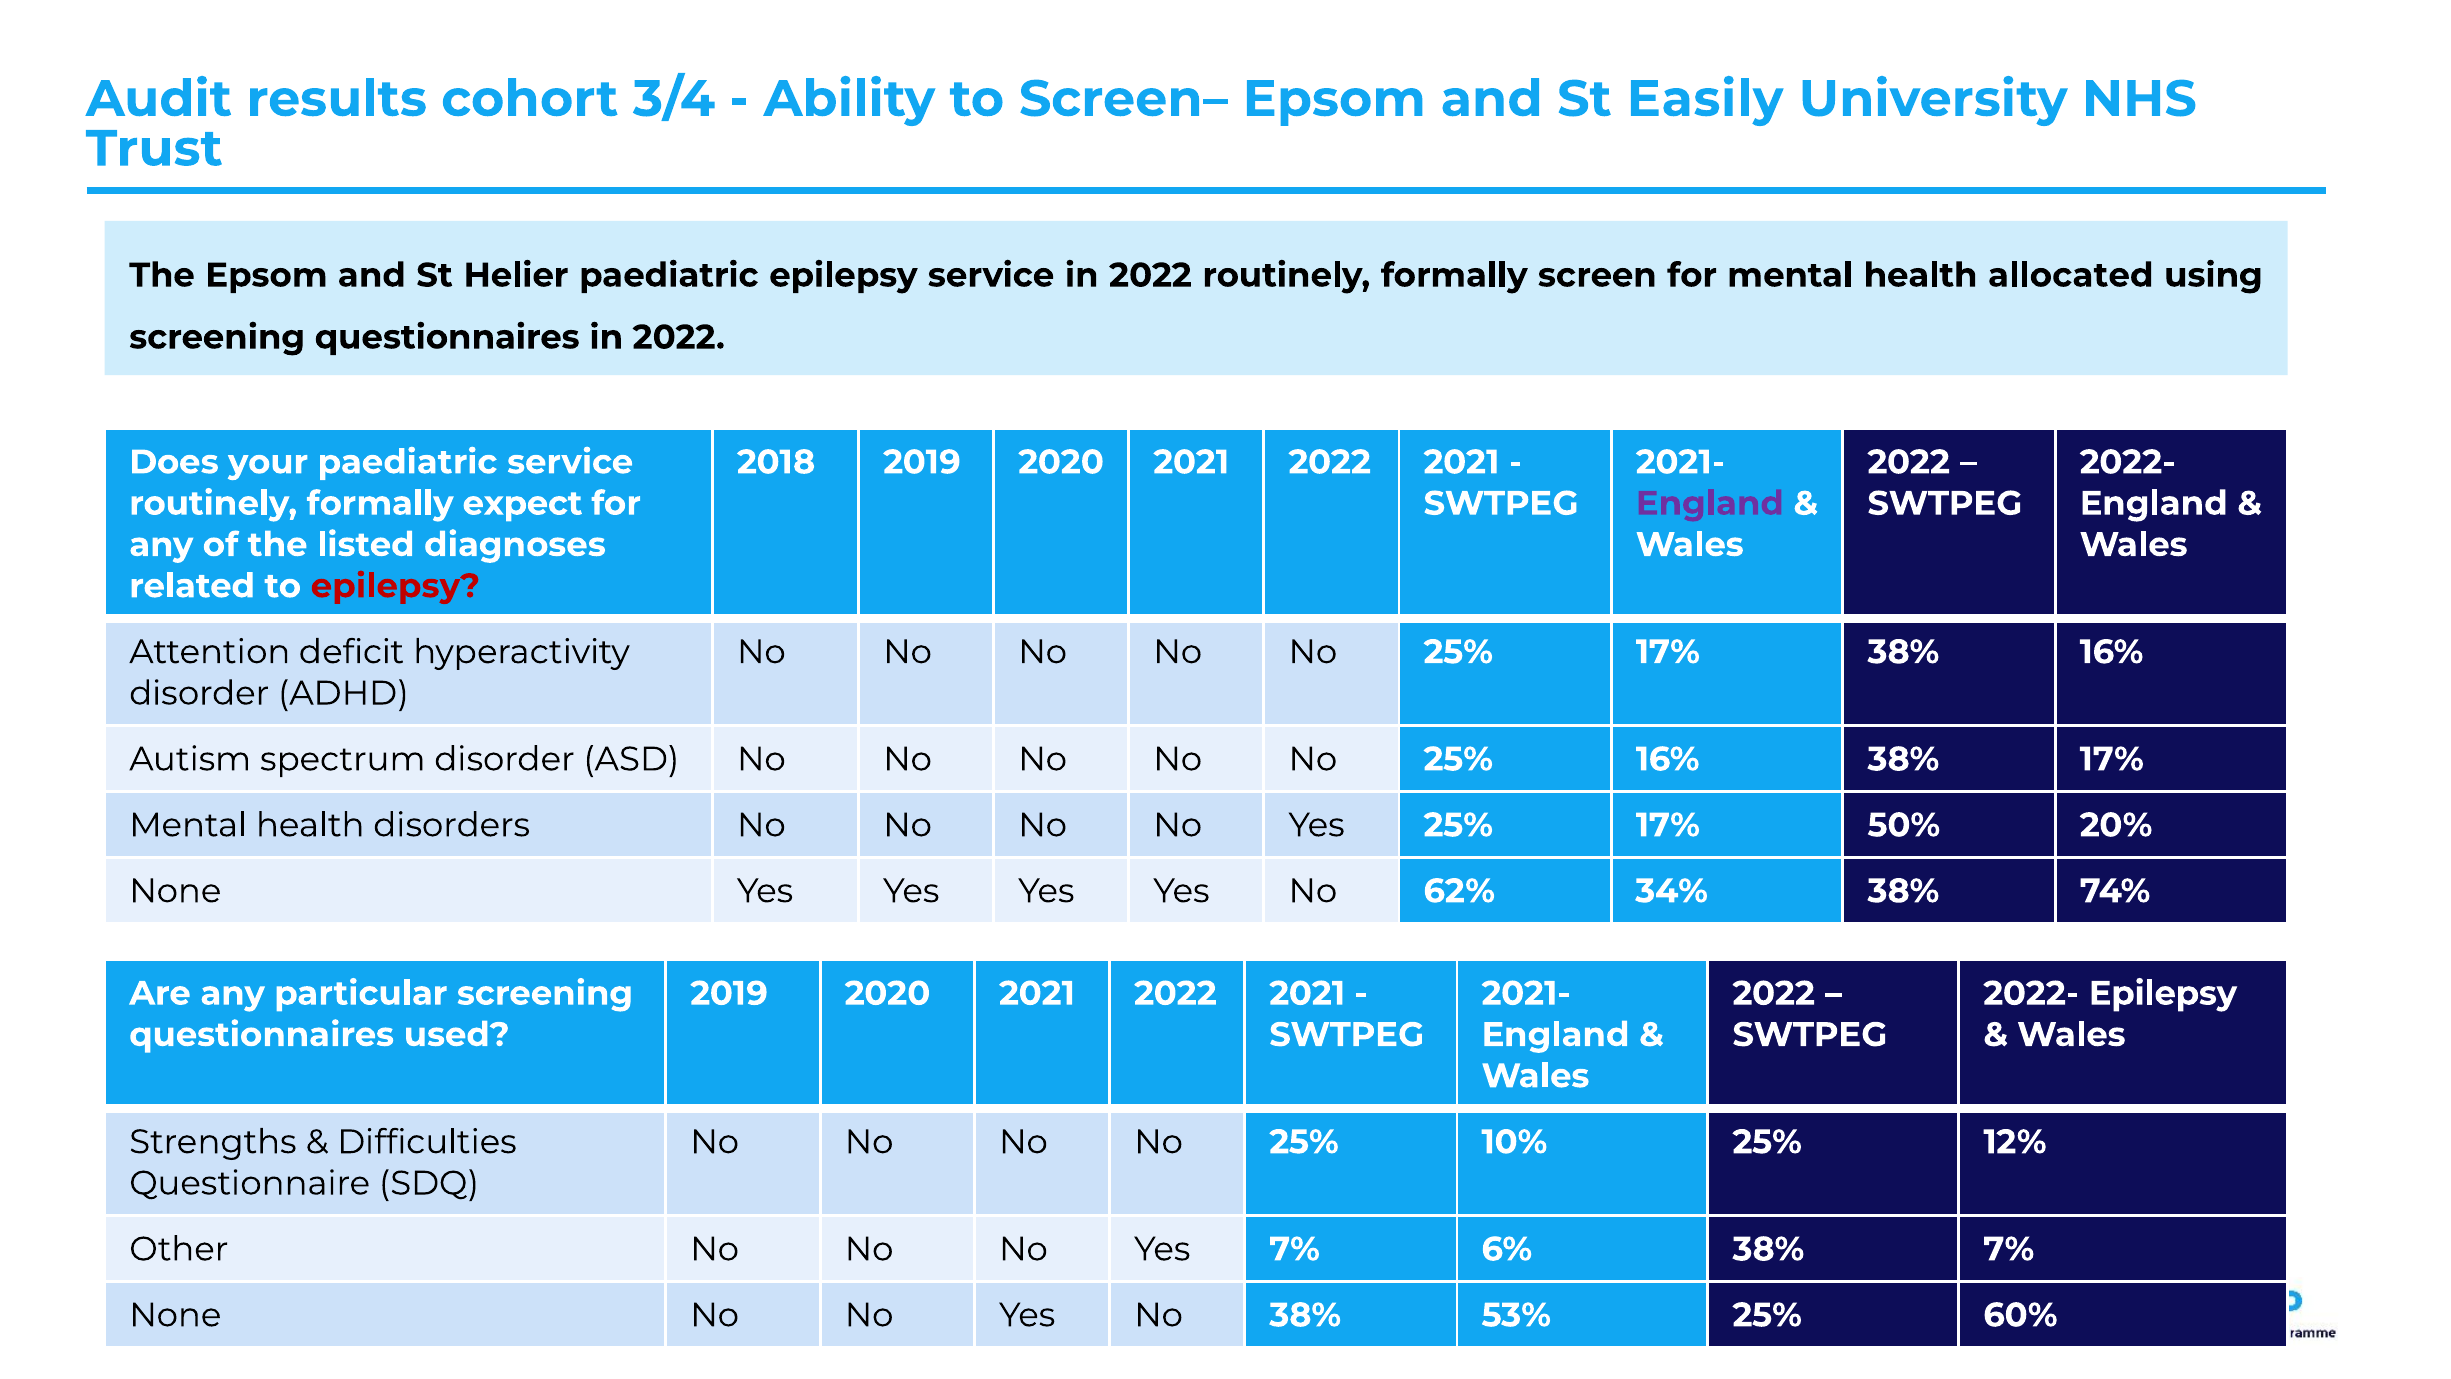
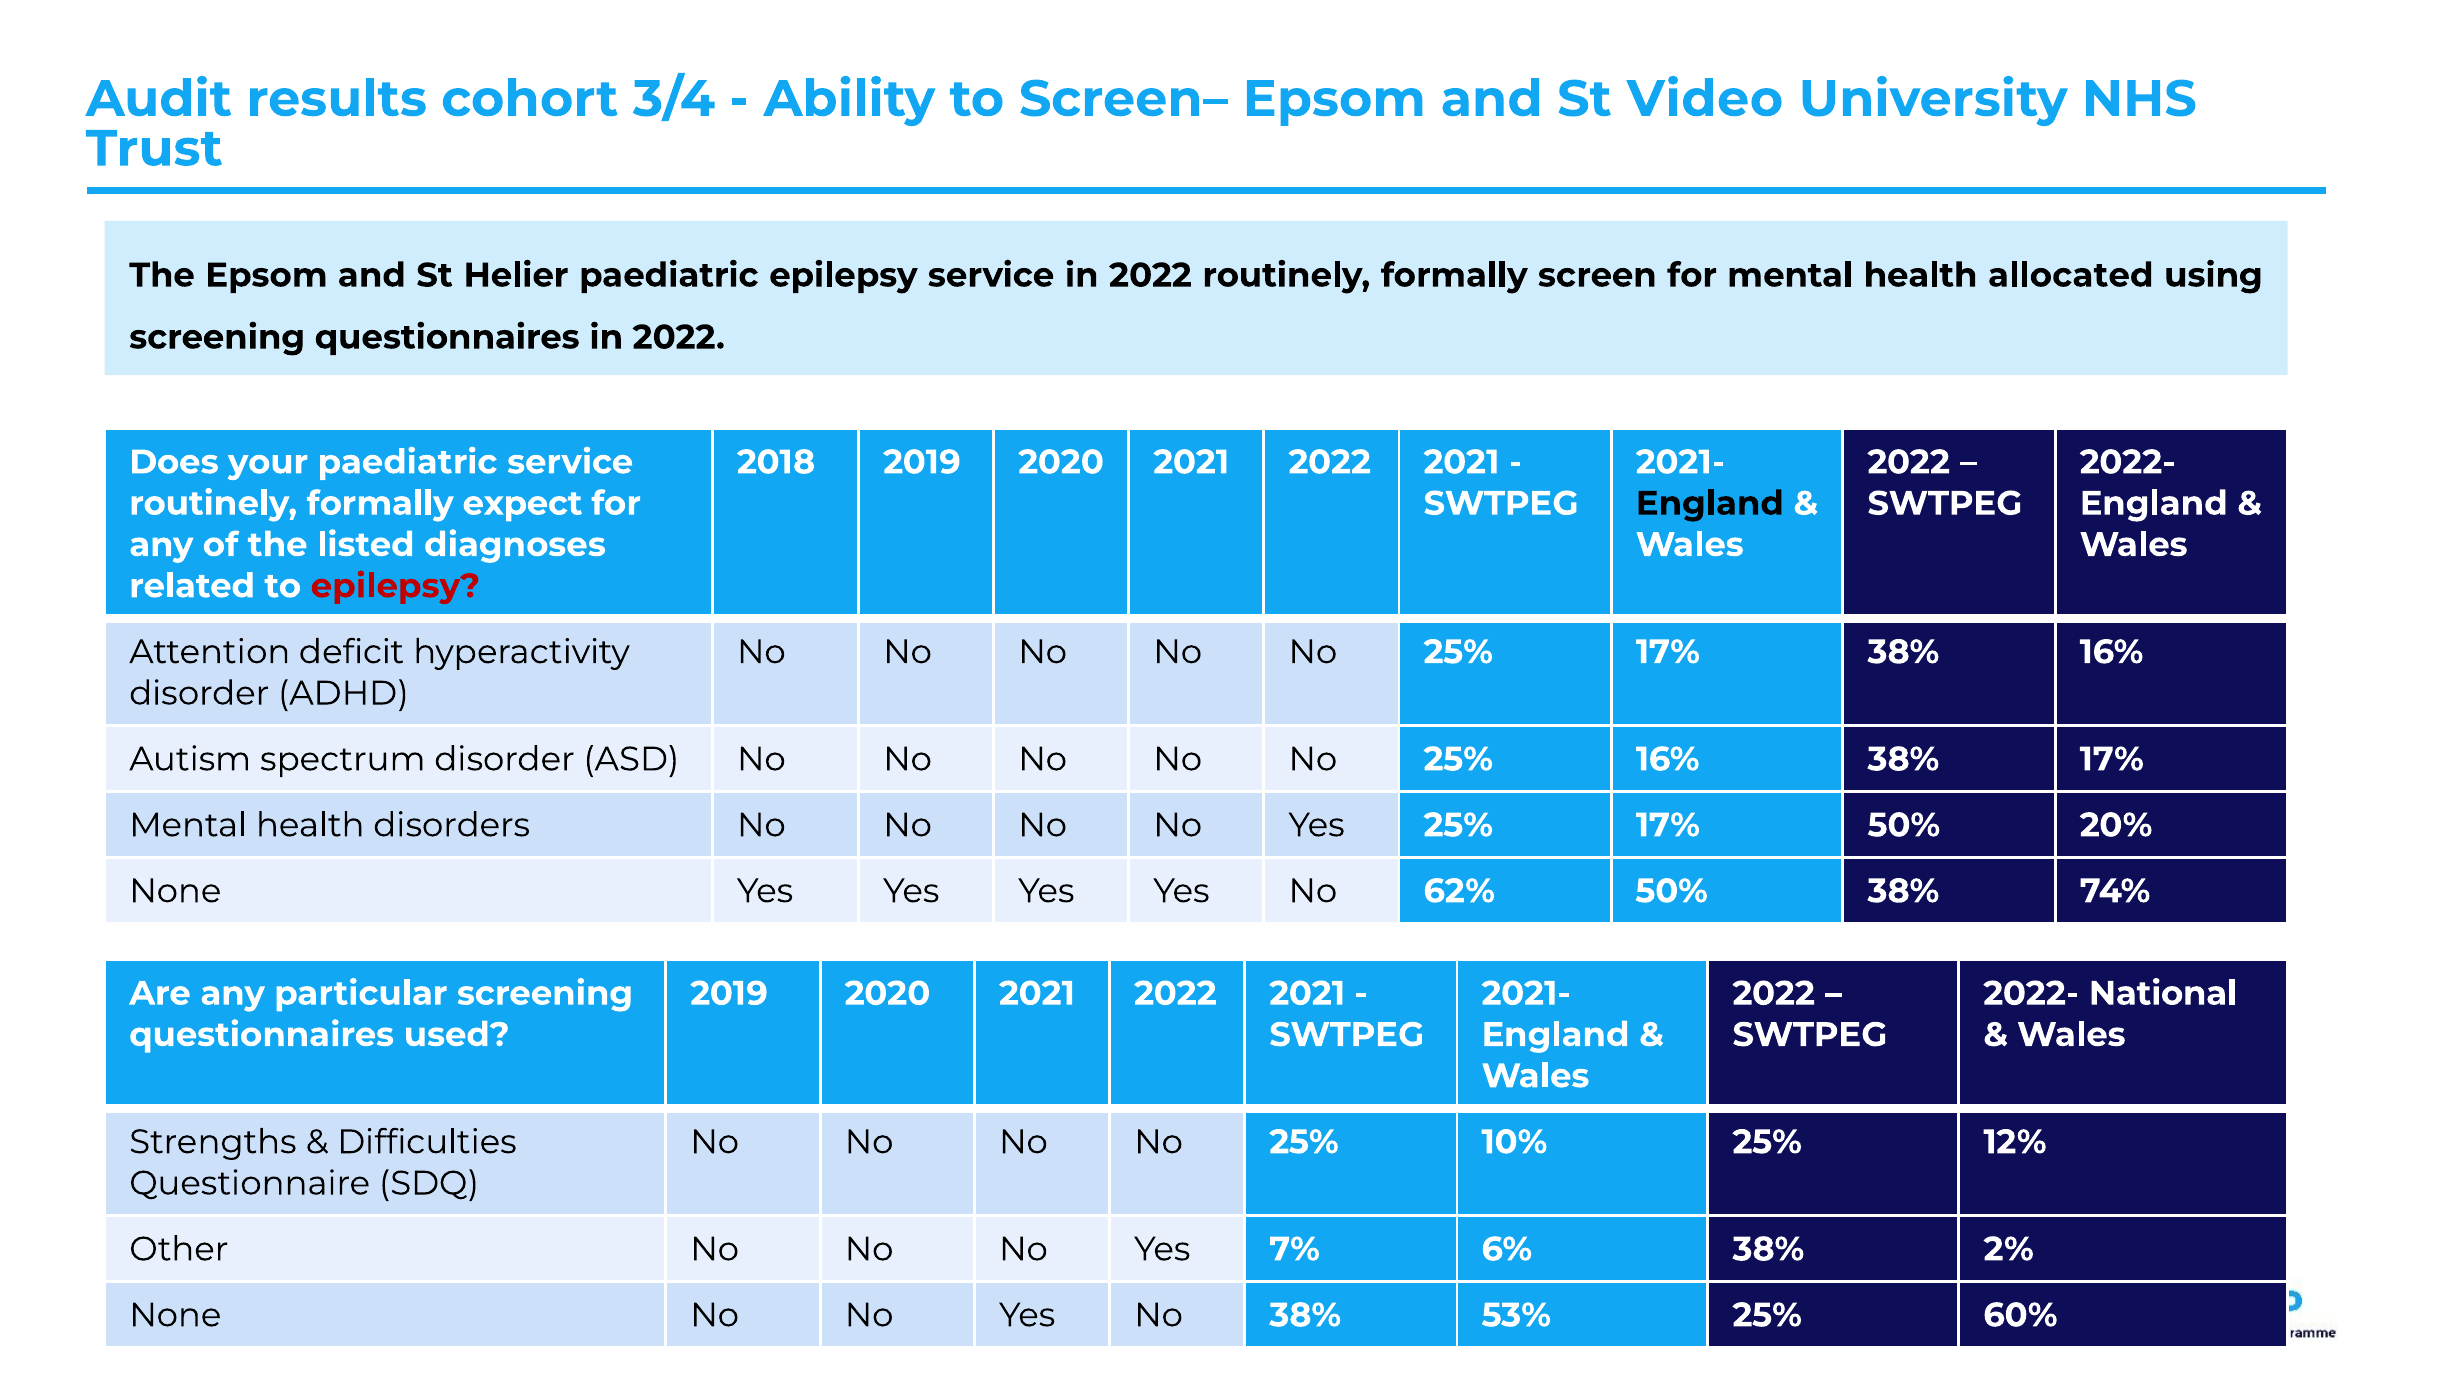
Easily: Easily -> Video (1705, 99)
England colour: purple -> black (1710, 503)
62% 34%: 34% -> 50% (1672, 891)
2022- Epilepsy: Epilepsy -> National (2163, 993)
38% 7%: 7% -> 2% (2009, 1249)
